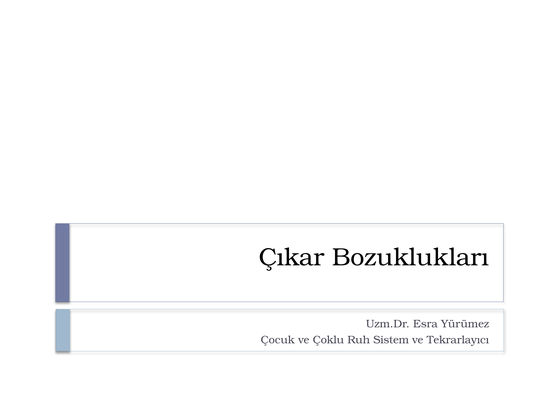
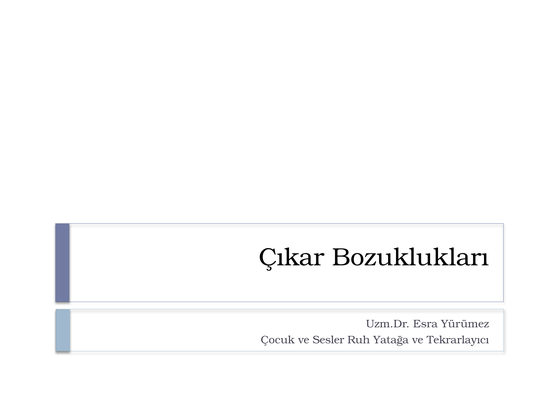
Çoklu: Çoklu -> Sesler (328, 340)
Sistem: Sistem -> Yatağa (391, 340)
